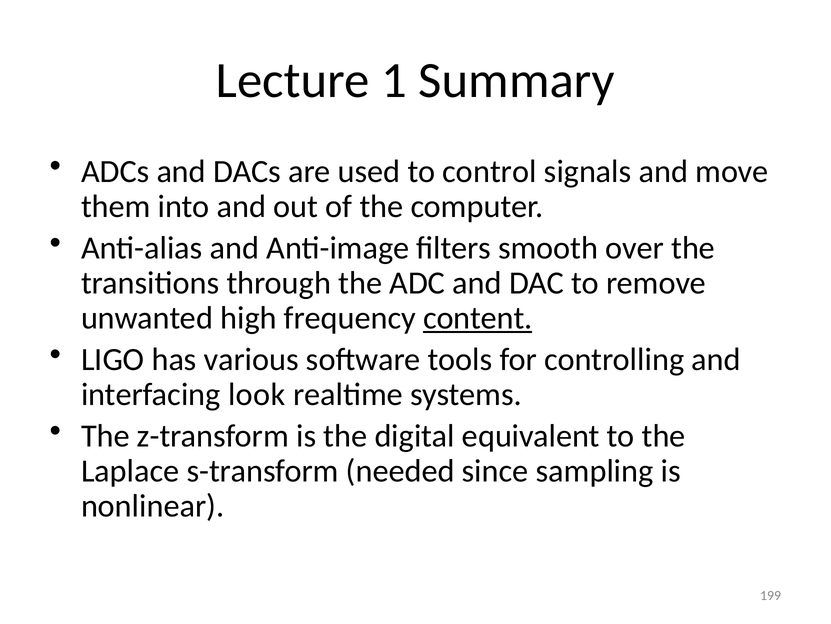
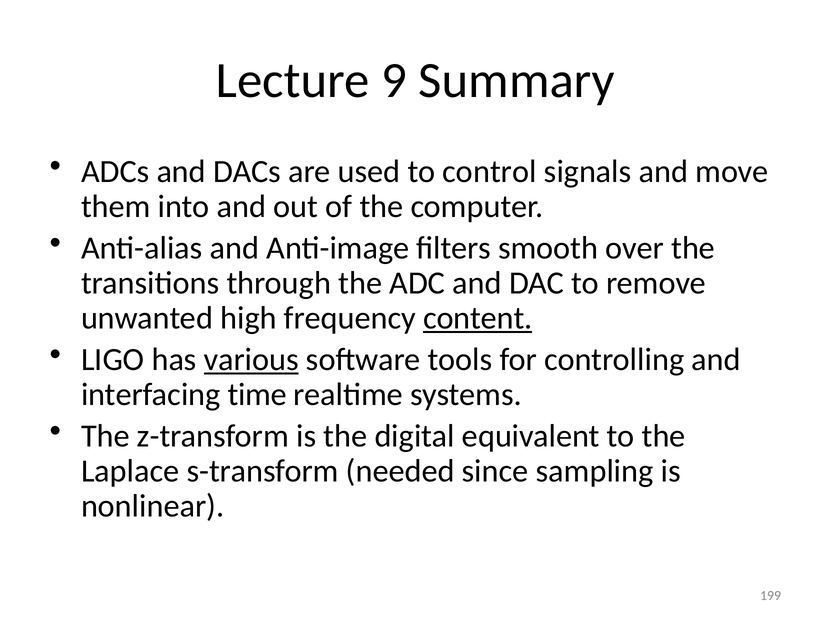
1: 1 -> 9 (394, 80)
various underline: none -> present (251, 359)
look: look -> time (257, 394)
